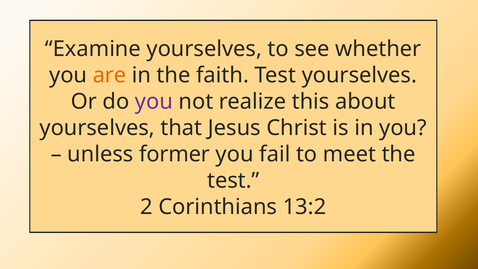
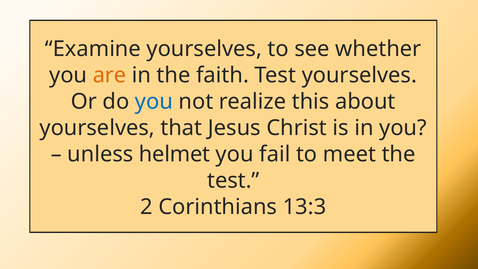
you colour: purple -> blue (154, 101)
former: former -> helmet (175, 154)
13:2: 13:2 -> 13:3 (305, 207)
